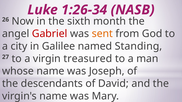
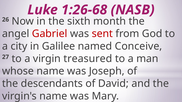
1:26-34: 1:26-34 -> 1:26-68 (84, 10)
sent colour: orange -> red (102, 34)
Standing: Standing -> Conceive (139, 46)
